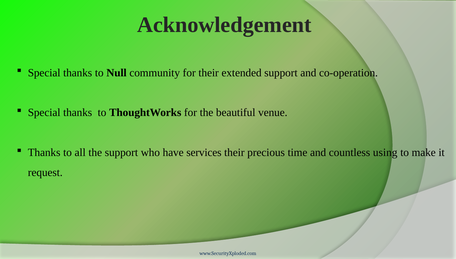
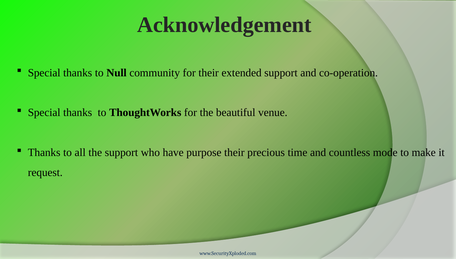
services: services -> purpose (204, 152)
using: using -> mode (385, 152)
